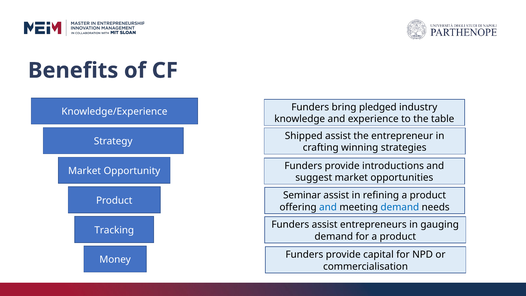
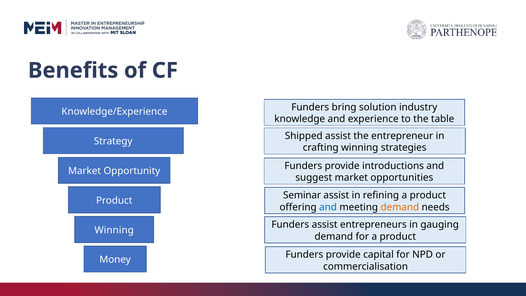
pledged: pledged -> solution (378, 107)
demand colour: blue -> orange (400, 207)
Tracking: Tracking -> Winning (114, 230)
